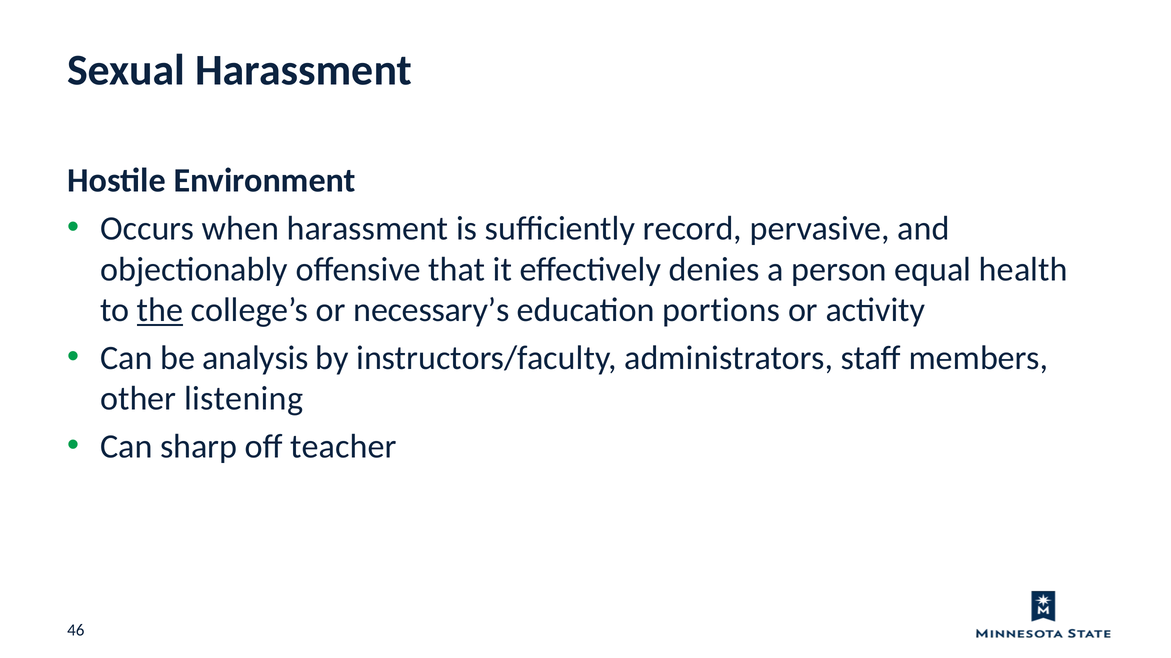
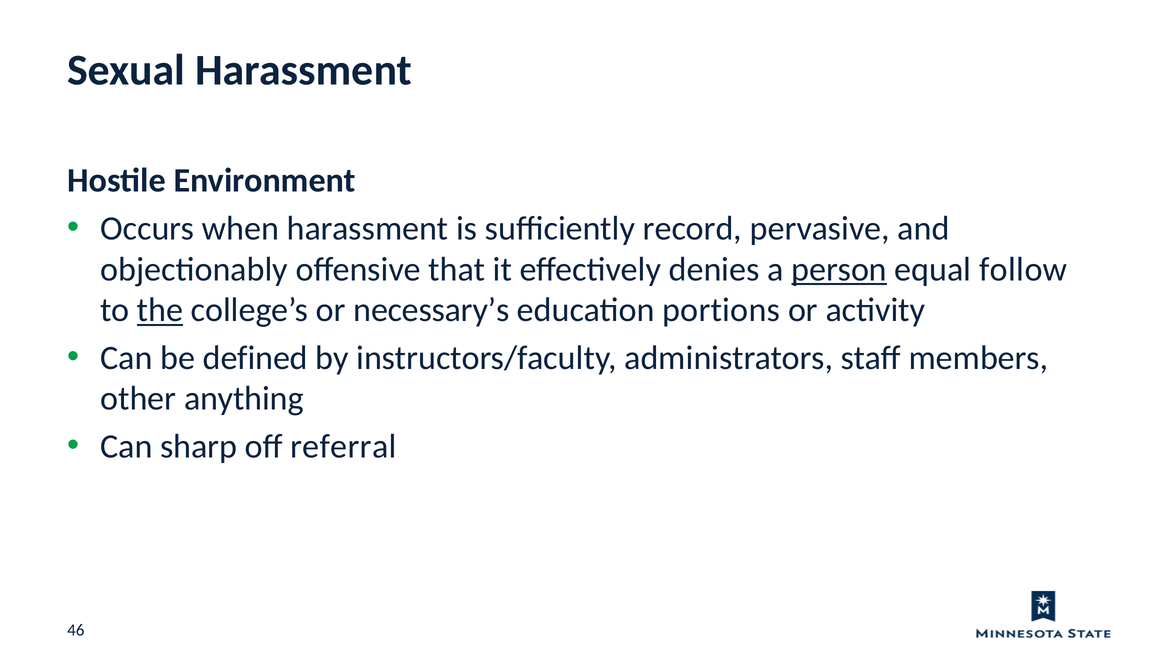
person underline: none -> present (839, 270)
health: health -> follow (1023, 270)
analysis: analysis -> defined (255, 358)
listening: listening -> anything (244, 399)
teacher: teacher -> referral (343, 447)
